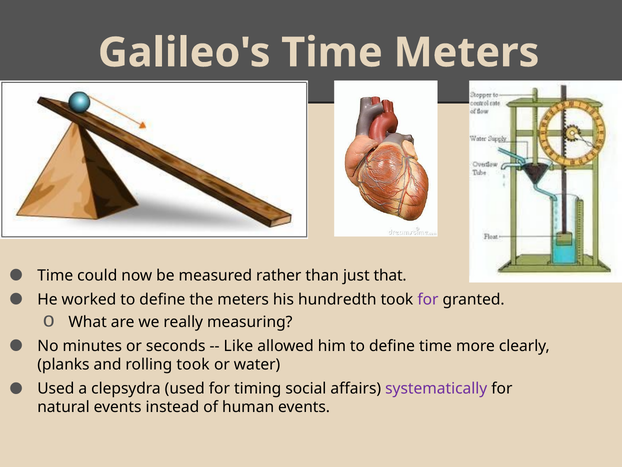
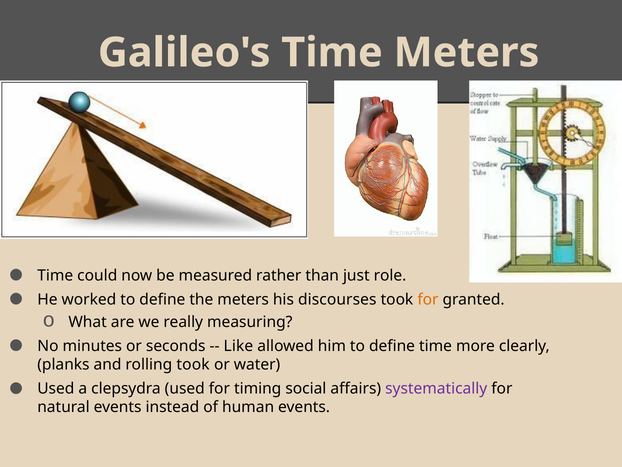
that: that -> role (390, 275)
hundredth: hundredth -> discourses (337, 299)
for colour: purple -> orange (428, 299)
